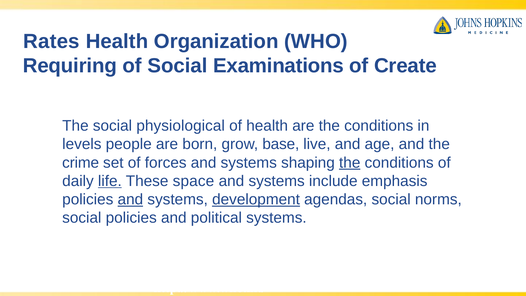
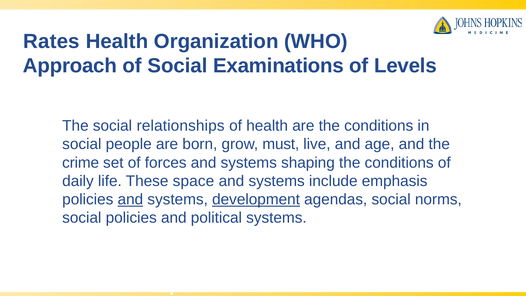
Requiring: Requiring -> Approach (70, 66)
Create: Create -> Levels (405, 66)
physiological: physiological -> relationships (181, 126)
levels: levels -> social (82, 144)
base: base -> must (281, 144)
the underline: present -> none (350, 163)
life underline: present -> none (110, 181)
